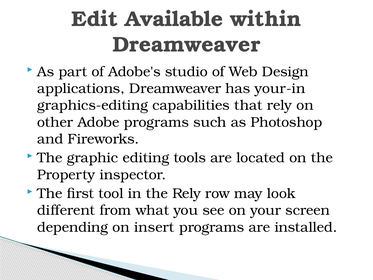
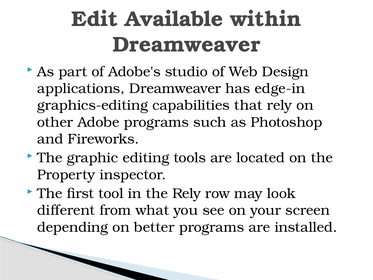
your-in: your-in -> edge-in (280, 88)
insert: insert -> better (154, 227)
